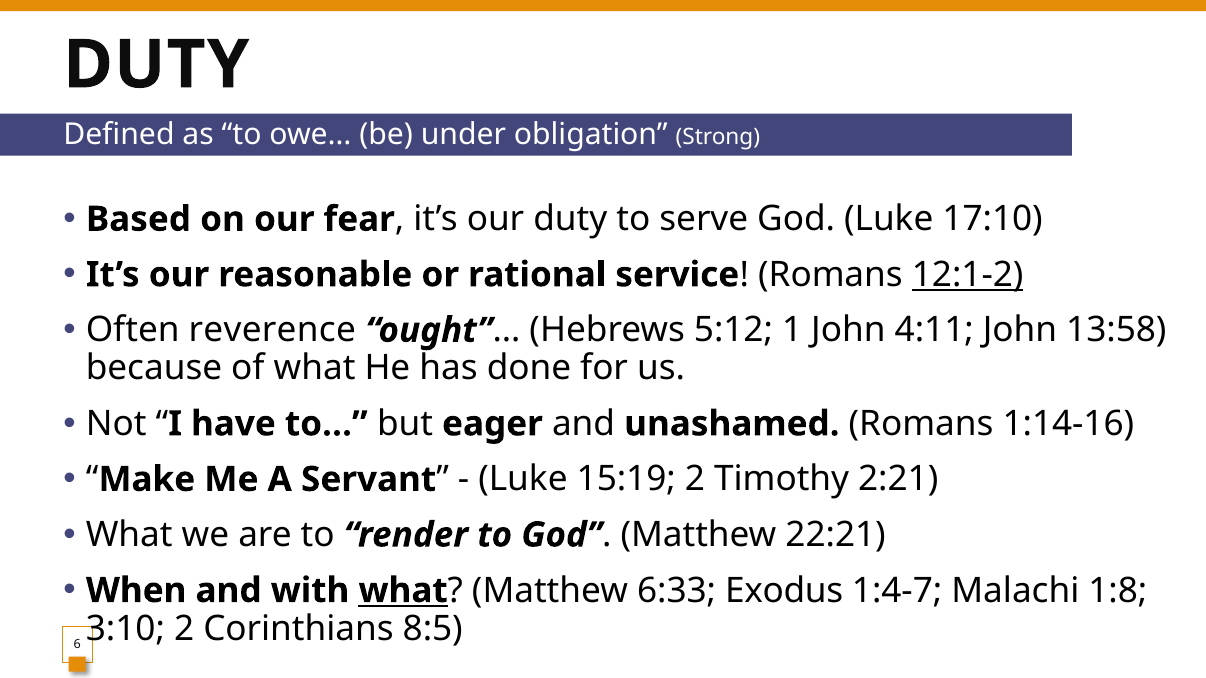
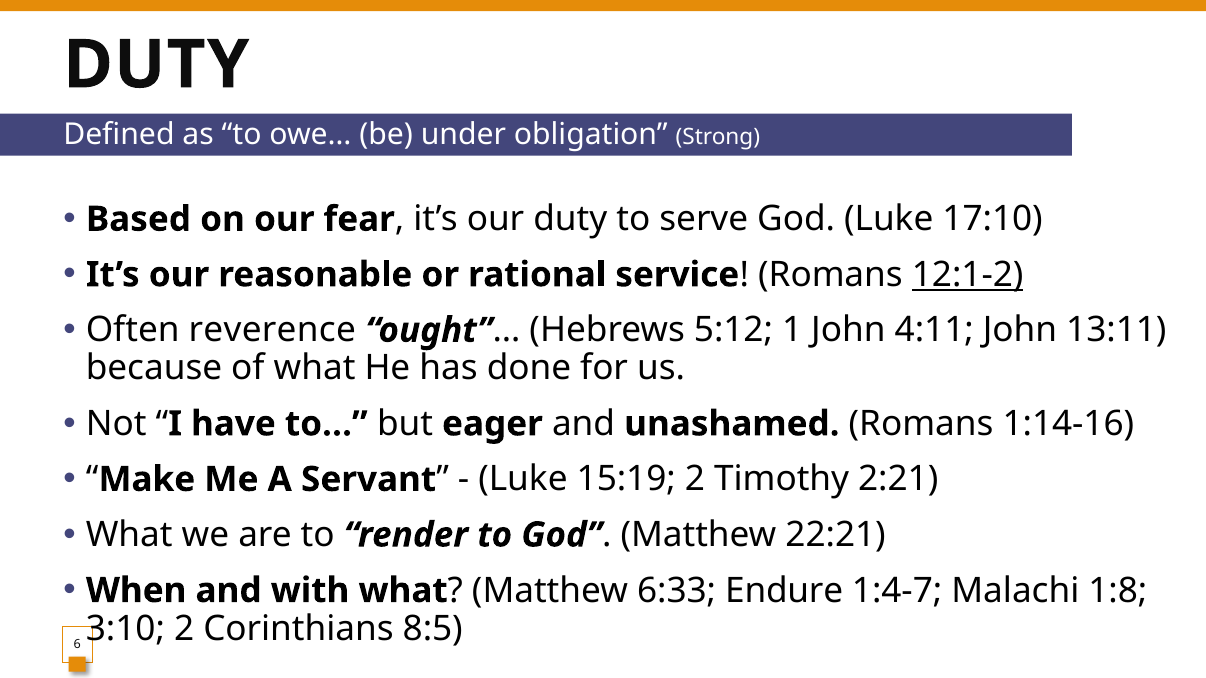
13:58: 13:58 -> 13:11 (1116, 330)
what underline: present -> none (403, 591)
Exodus: Exodus -> Endure (784, 591)
